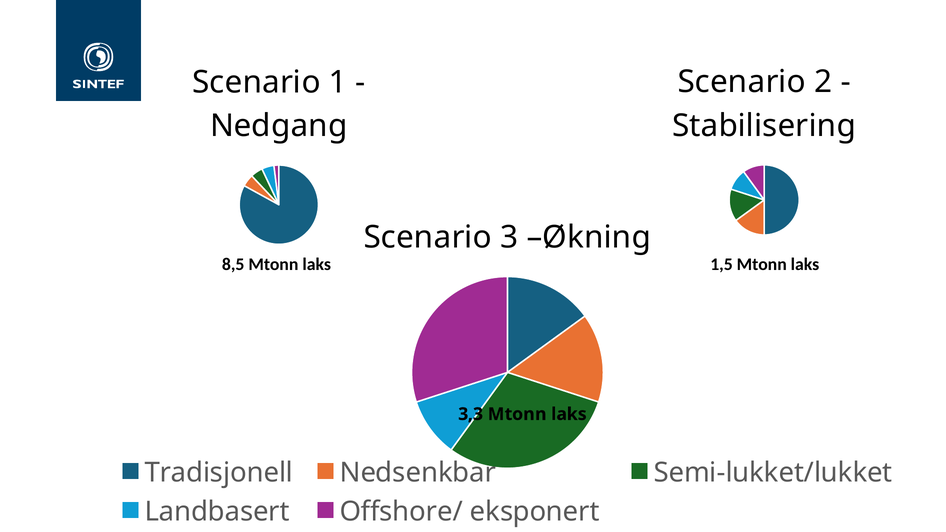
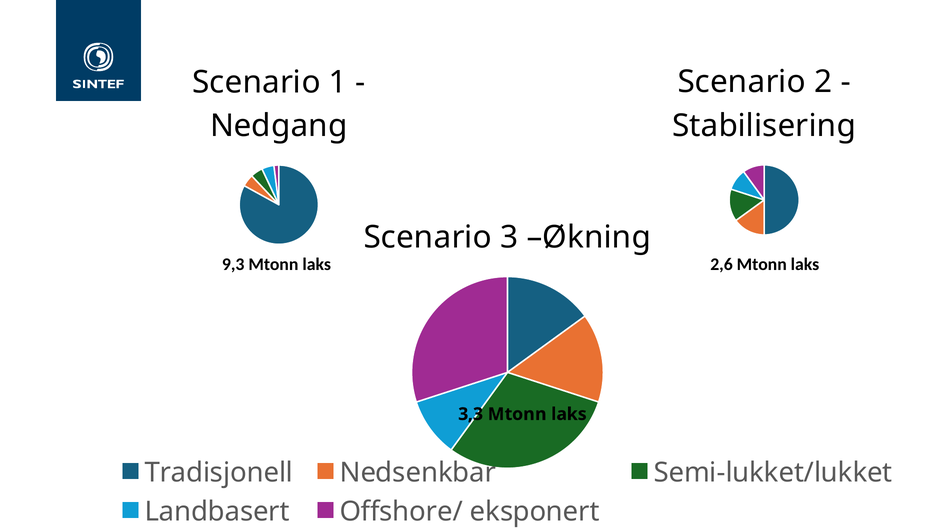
8,5: 8,5 -> 9,3 (233, 265)
1,5: 1,5 -> 2,6 (722, 265)
